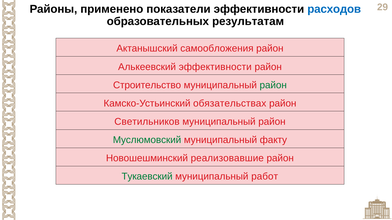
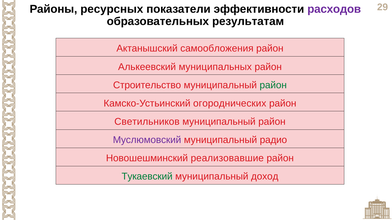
применено: применено -> ресурсных (112, 9)
расходов colour: blue -> purple (334, 9)
Алькеевский эффективности: эффективности -> муниципальных (215, 67)
обязательствах: обязательствах -> огороднических (230, 104)
Муслюмовский colour: green -> purple (147, 140)
факту: факту -> радио (273, 140)
работ: работ -> доход (265, 177)
